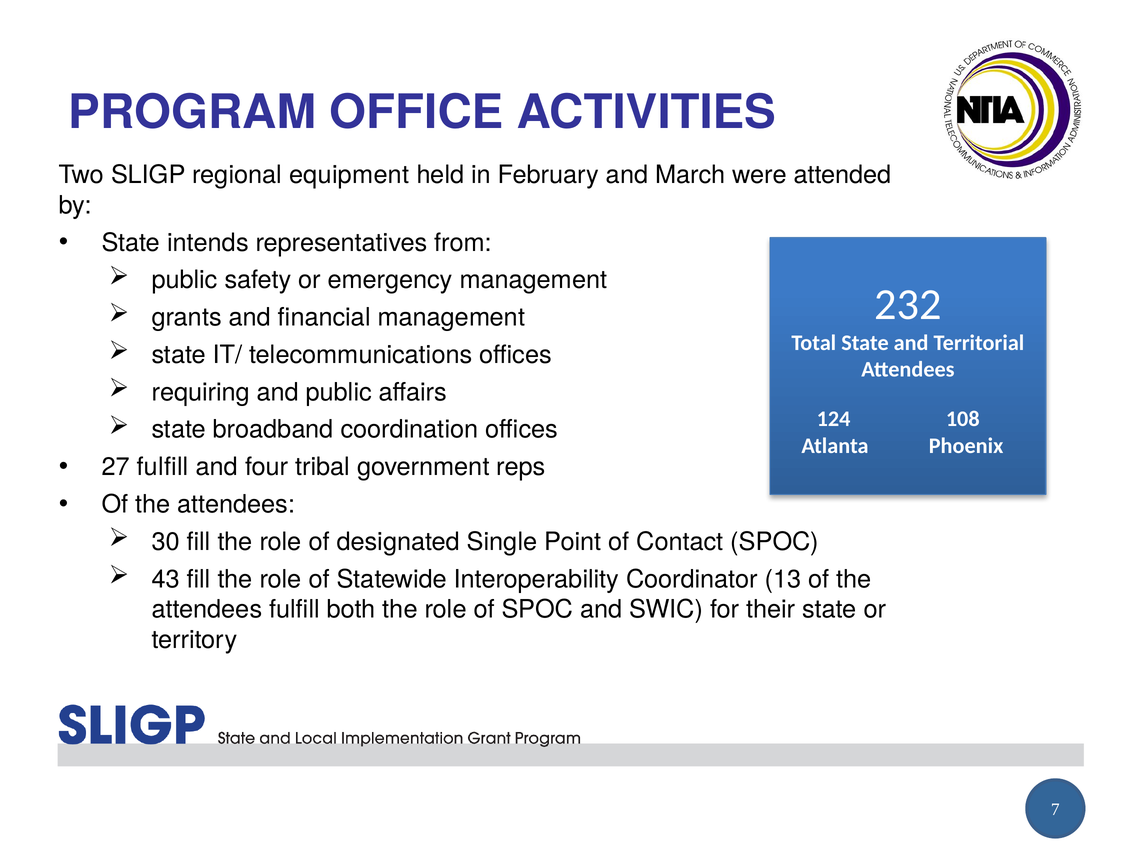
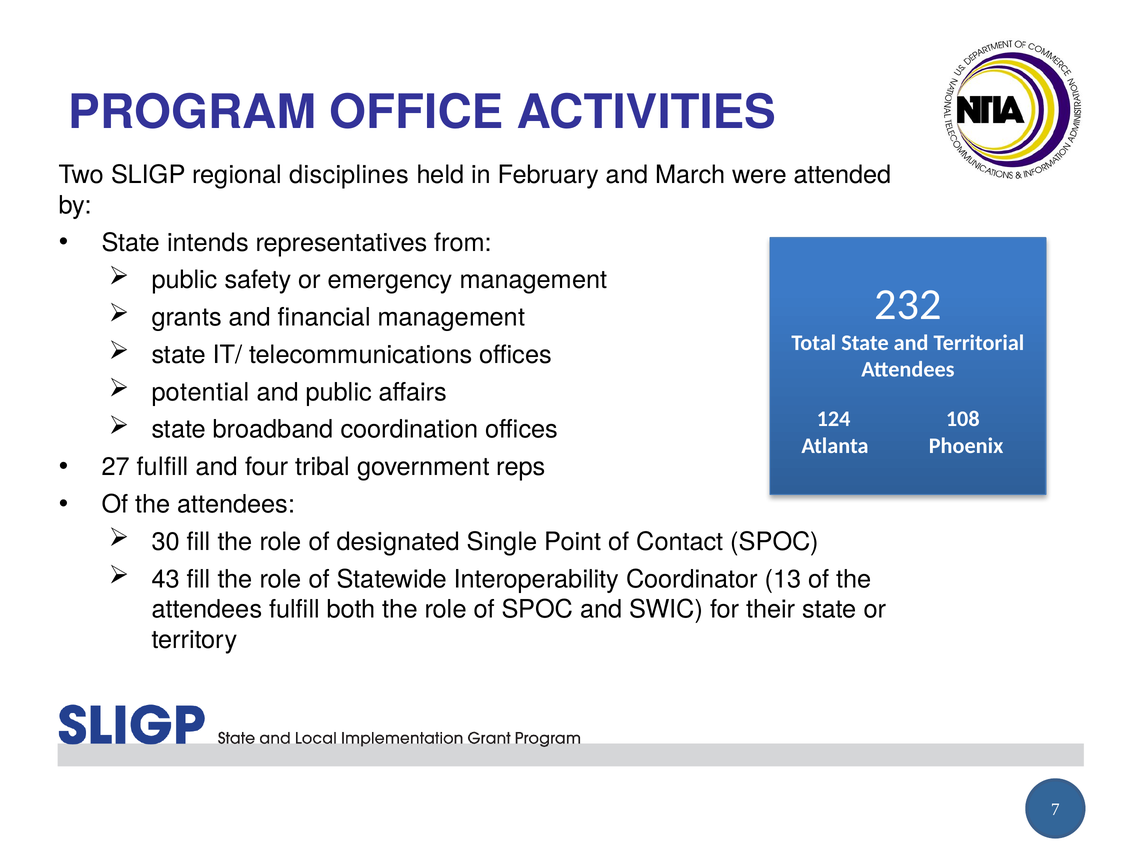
equipment: equipment -> disciplines (349, 175)
requiring: requiring -> potential (201, 392)
